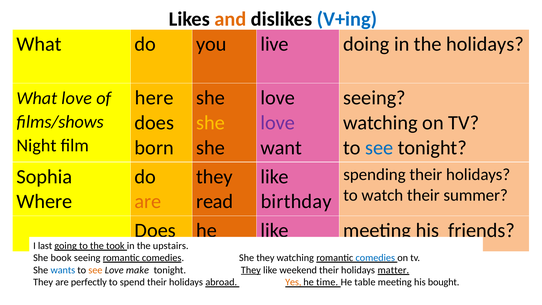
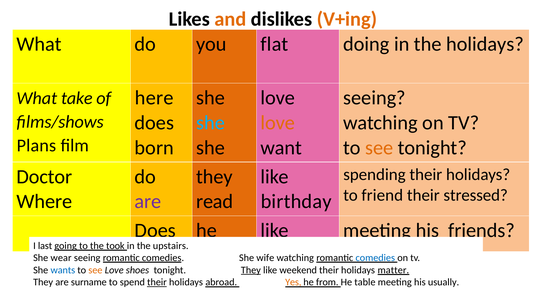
V+ing colour: blue -> orange (347, 19)
live: live -> flat (275, 44)
What love: love -> take (77, 98)
she colour: yellow -> light blue (211, 123)
love colour: purple -> orange (278, 123)
Night: Night -> Plans (36, 146)
see colour: blue -> orange (379, 148)
Sophia: Sophia -> Doctor (44, 177)
watch: watch -> friend (382, 195)
summer: summer -> stressed (476, 195)
are colour: orange -> purple (148, 201)
book: book -> wear (61, 258)
She they: they -> wife (265, 258)
make: make -> shoes (137, 270)
perfectly: perfectly -> surname (89, 282)
their underline: none -> present (157, 282)
time: time -> from (327, 282)
bought: bought -> usually (444, 282)
